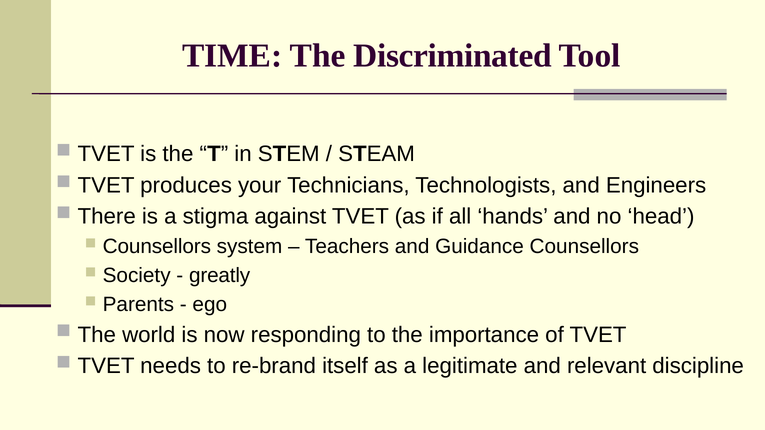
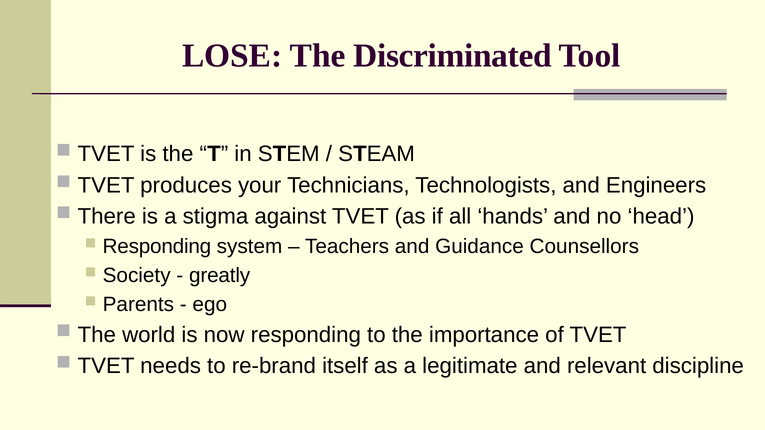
TIME: TIME -> LOSE (232, 56)
Counsellors: Counsellors -> Responding (157, 247)
